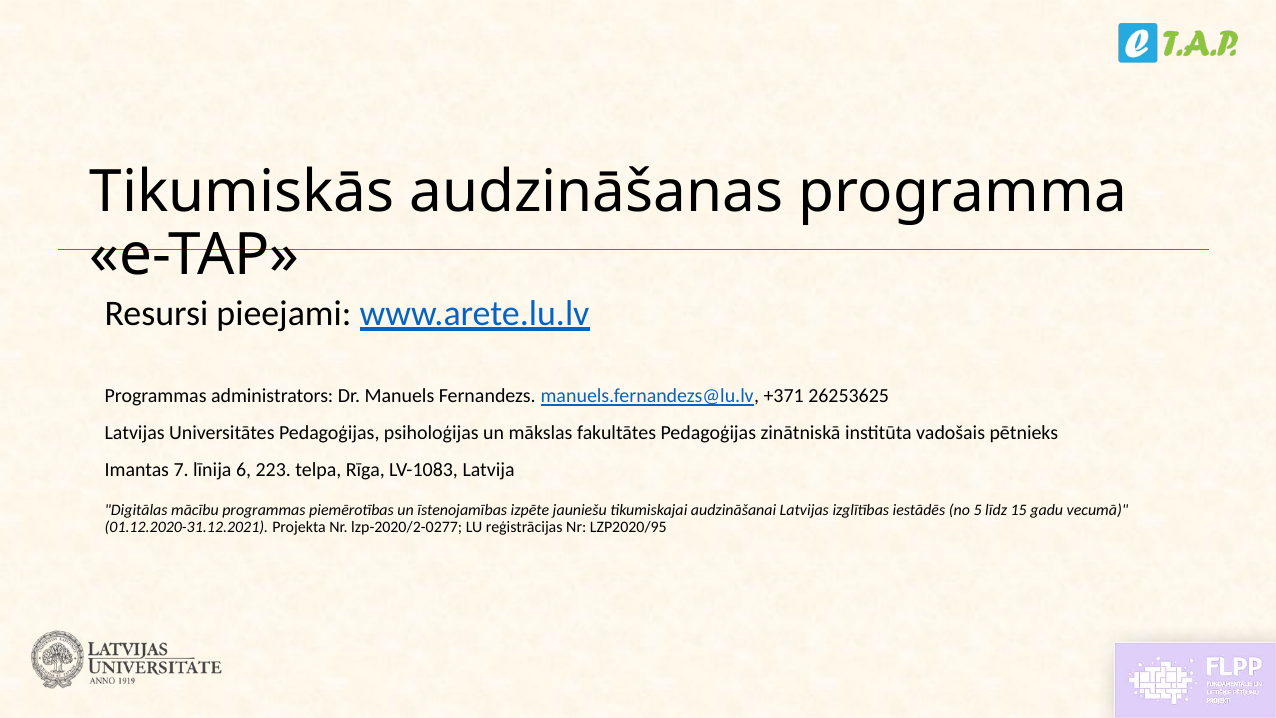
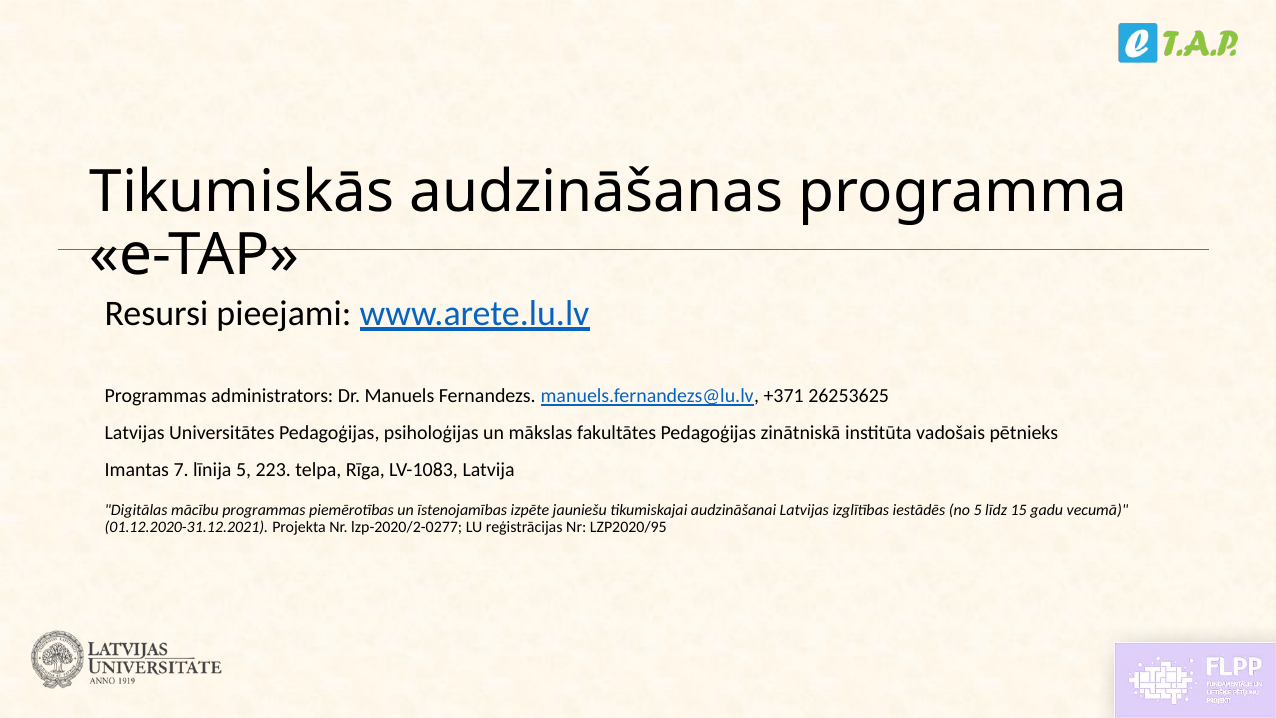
līnija 6: 6 -> 5 (244, 470)
